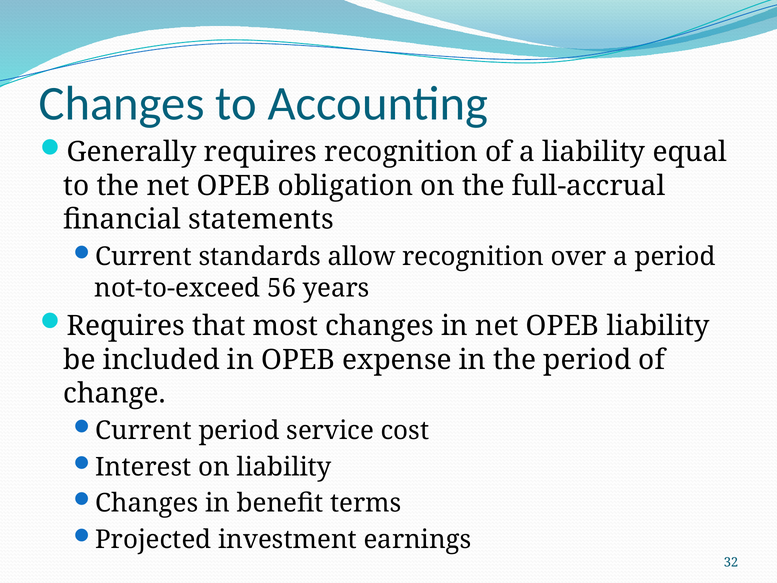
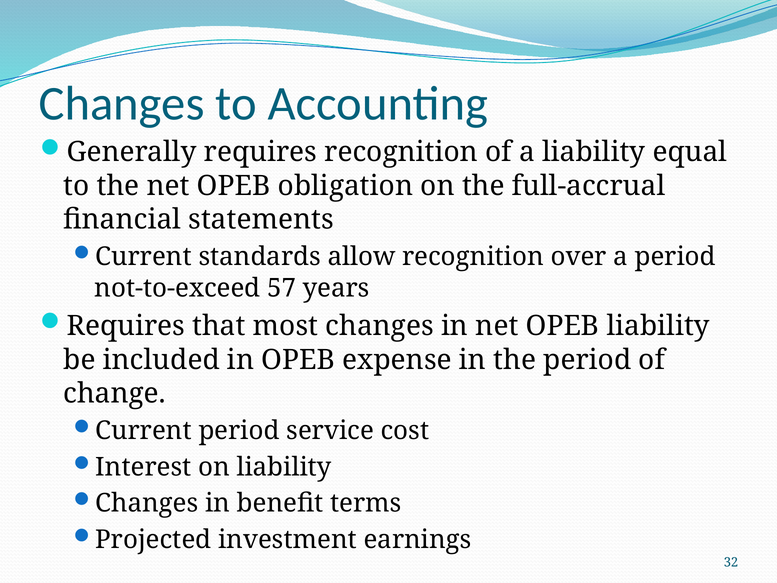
56: 56 -> 57 (282, 288)
